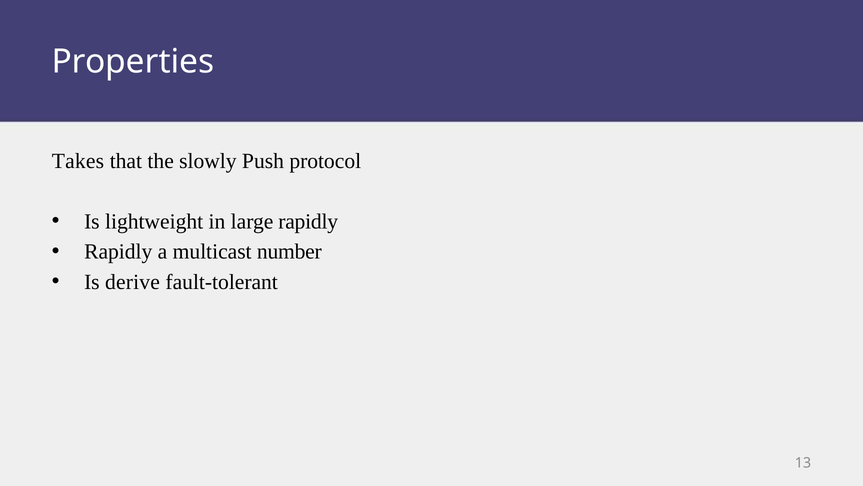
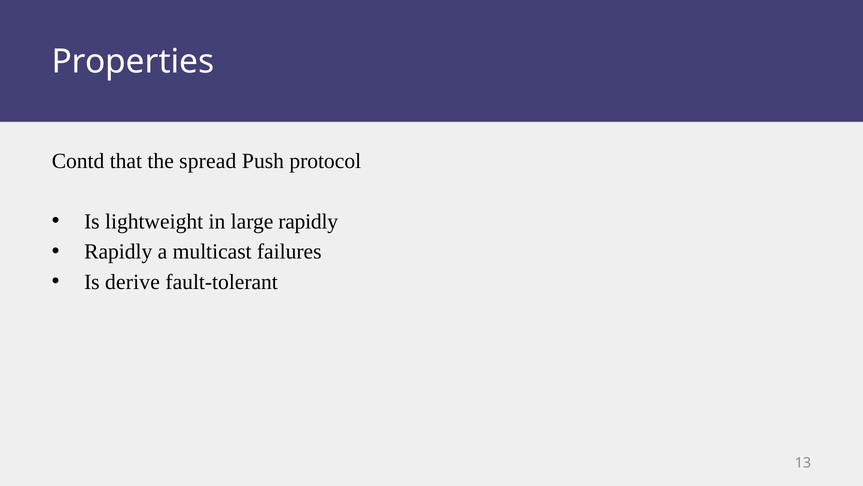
Takes: Takes -> Contd (78, 161)
slowly: slowly -> spread (208, 161)
number: number -> failures (289, 251)
